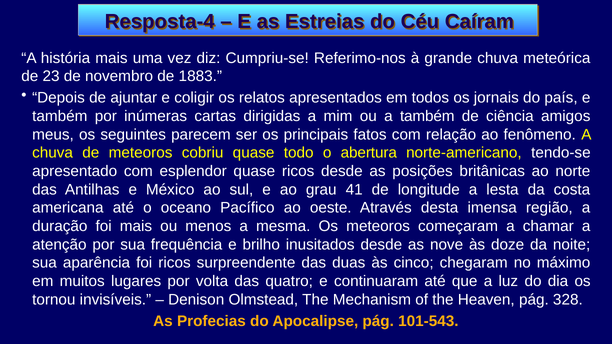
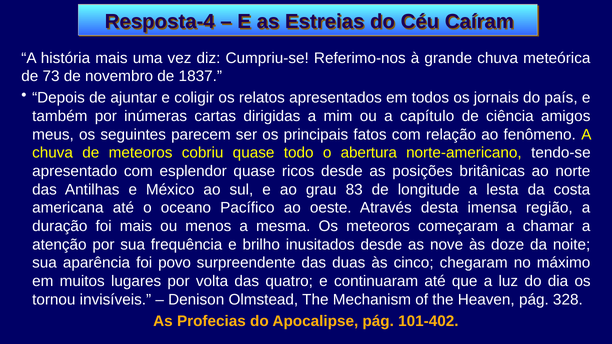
23: 23 -> 73 (51, 76)
1883: 1883 -> 1837 (200, 76)
a também: também -> capítulo (427, 116)
41: 41 -> 83 (354, 190)
foi ricos: ricos -> povo (175, 263)
101-543: 101-543 -> 101-402 (428, 321)
